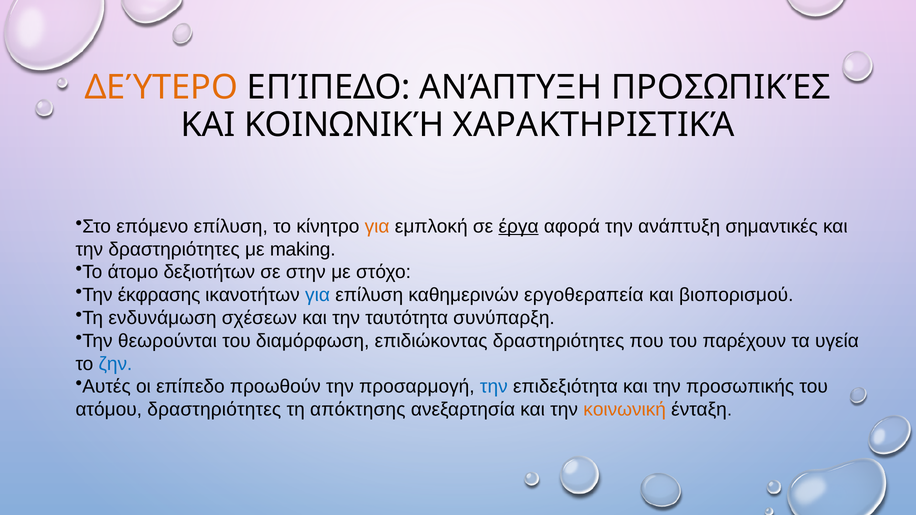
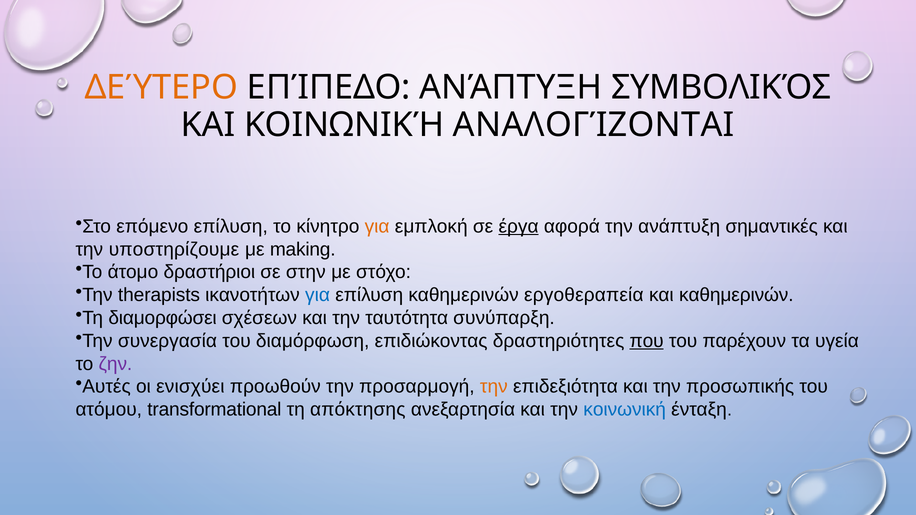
ΠΡΟΣΩΠΙΚΈΣ: ΠΡΟΣΩΠΙΚΈΣ -> ΣΥΜΒΟΛΙΚΌΣ (721, 88)
ΧΑΡΑΚΤΗΡΙΣΤΙΚΆ: ΧΑΡΑΚΤΗΡΙΣΤΙΚΆ -> ΑΝΑΛΟΓΊΖΟΝΤΑΙ (594, 125)
την δραστηριότητες: δραστηριότητες -> υποστηρίζουμε (174, 249)
δεξιοτήτων: δεξιοτήτων -> δραστήριοι (209, 272)
έκφρασης: έκφρασης -> therapists (159, 295)
και βιοπορισμού: βιοπορισμού -> καθημερινών (736, 295)
ενδυνάμωση: ενδυνάμωση -> διαμορφώσει (163, 318)
θεωρούνται: θεωρούνται -> συνεργασία (167, 341)
που underline: none -> present (647, 341)
ζην colour: blue -> purple (115, 364)
οι επίπεδο: επίπεδο -> ενισχύει (190, 387)
την colour: blue -> orange (494, 387)
ατόμου δραστηριότητες: δραστηριότητες -> transformational (214, 410)
κοινωνική colour: orange -> blue (625, 410)
